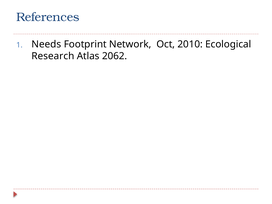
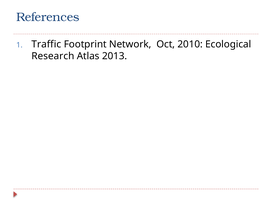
Needs: Needs -> Traffic (46, 44)
2062: 2062 -> 2013 (115, 56)
